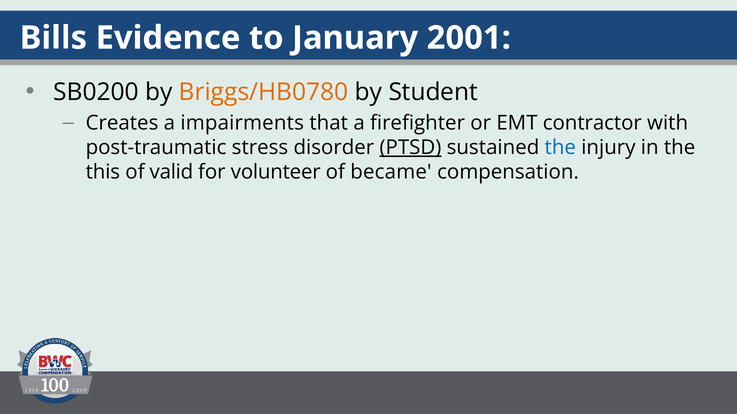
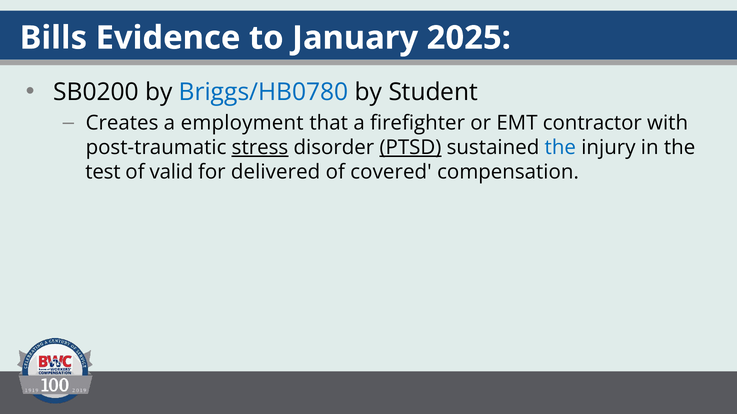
2001: 2001 -> 2025 (469, 38)
Briggs/HB0780 colour: orange -> blue (264, 92)
impairments: impairments -> employment (242, 123)
stress underline: none -> present (260, 148)
this: this -> test (103, 172)
volunteer: volunteer -> delivered (276, 172)
became: became -> covered (391, 172)
